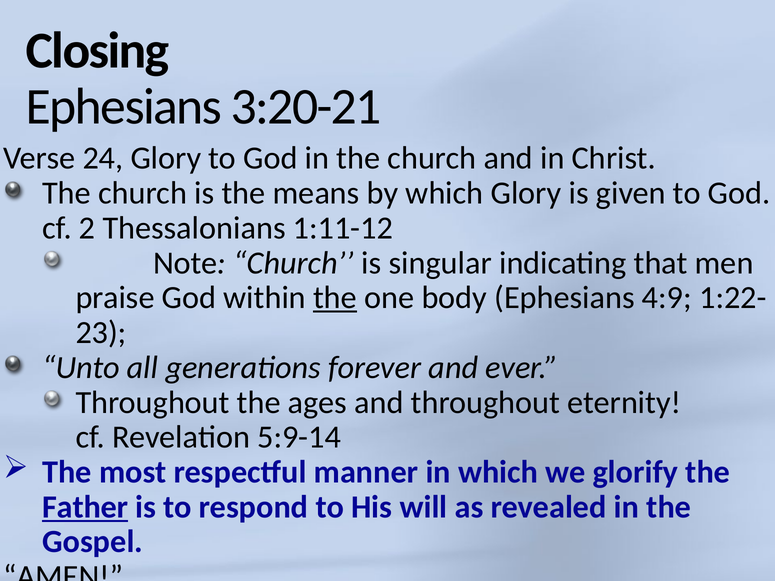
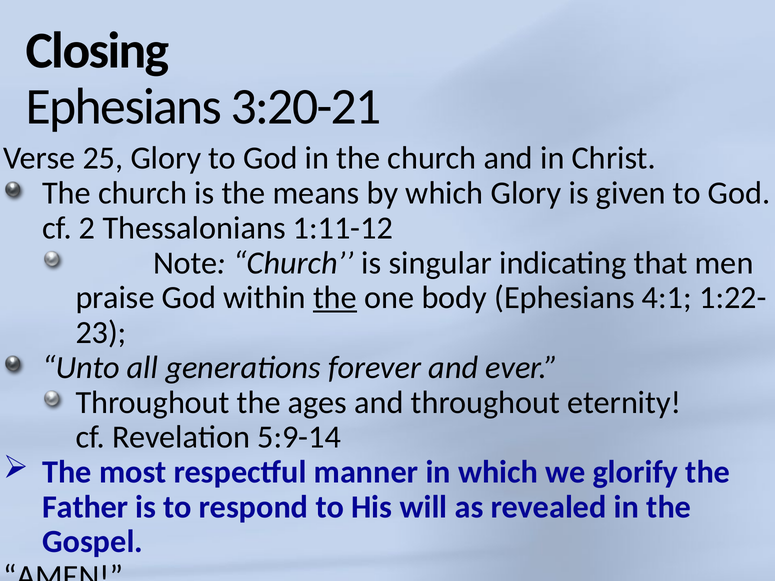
24: 24 -> 25 (103, 158)
4:9: 4:9 -> 4:1 (667, 298)
Father underline: present -> none (85, 507)
